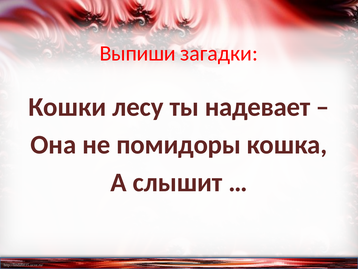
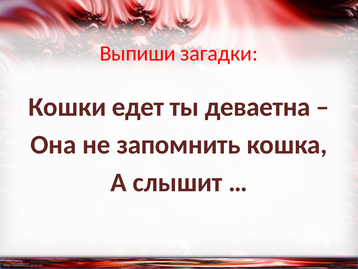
лесу: лесу -> едет (138, 107)
надевает: надевает -> деваетна (258, 107)
помидоры: помидоры -> запомнить (179, 144)
